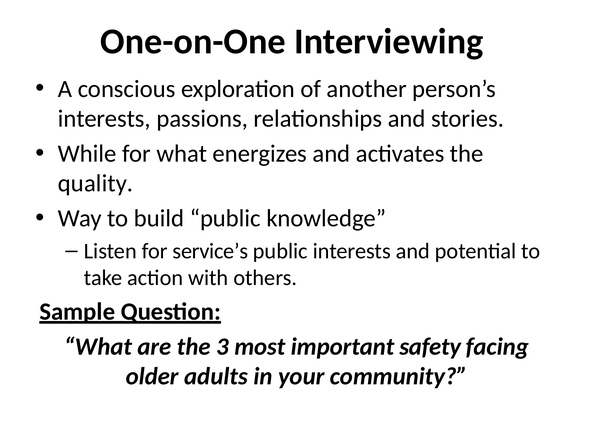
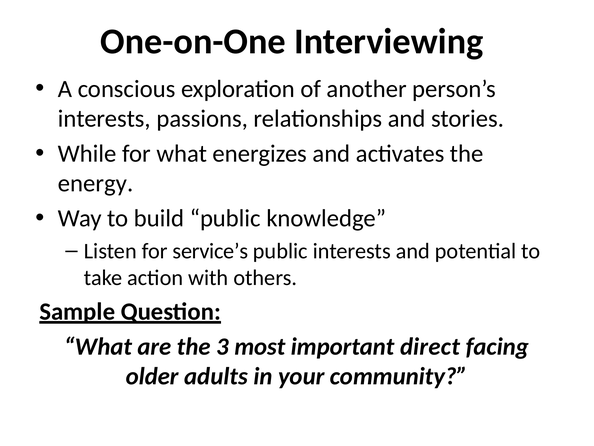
quality: quality -> energy (96, 183)
safety: safety -> direct (430, 346)
